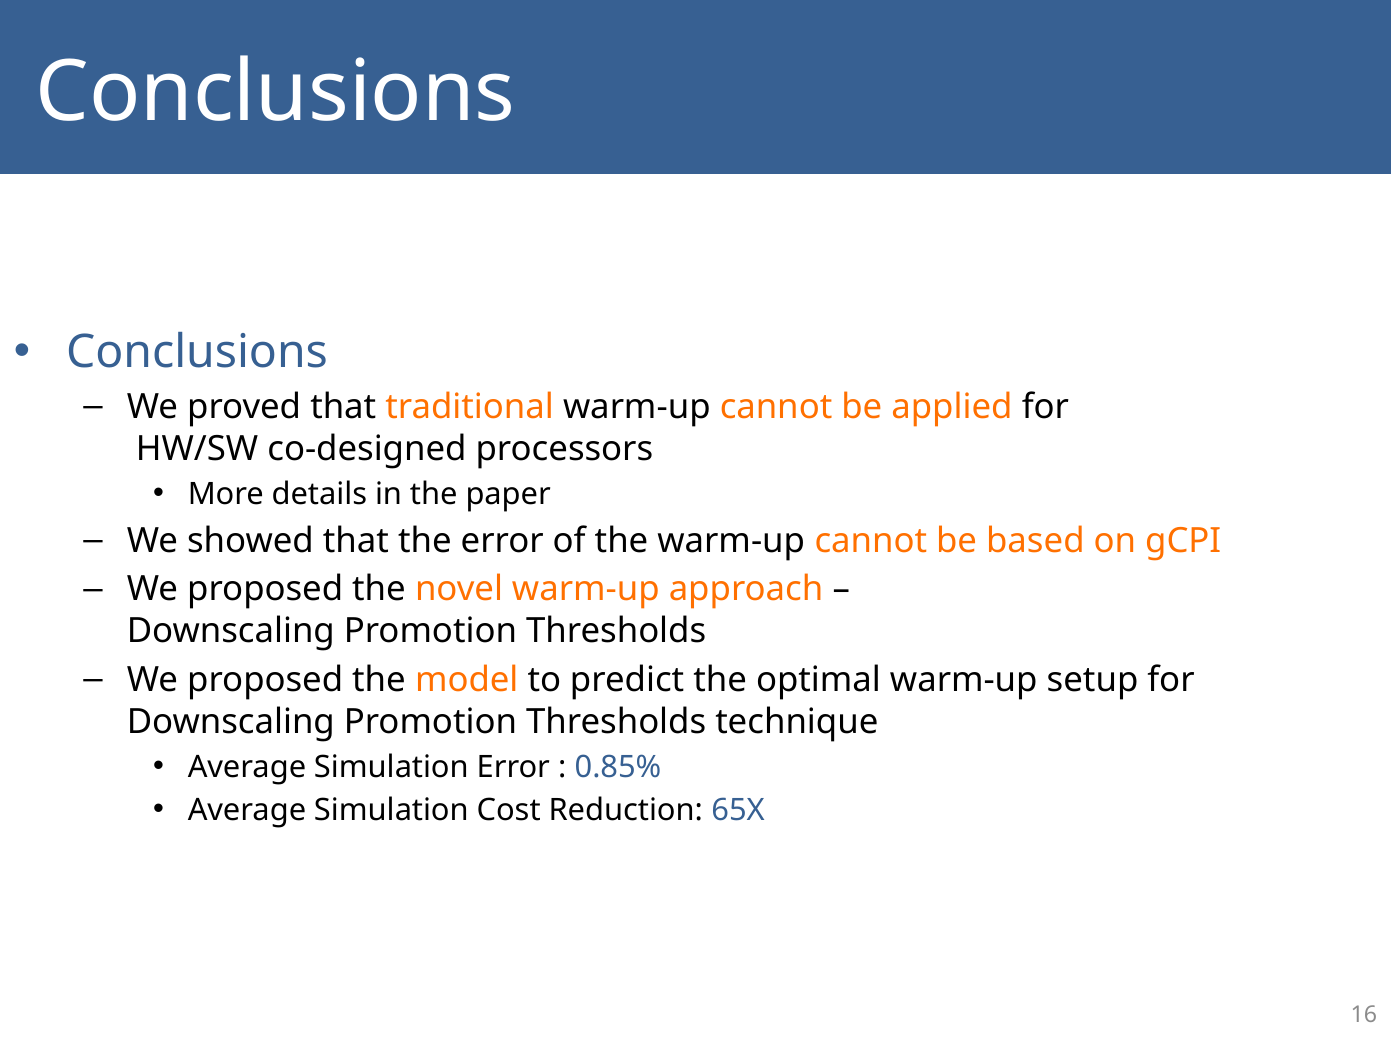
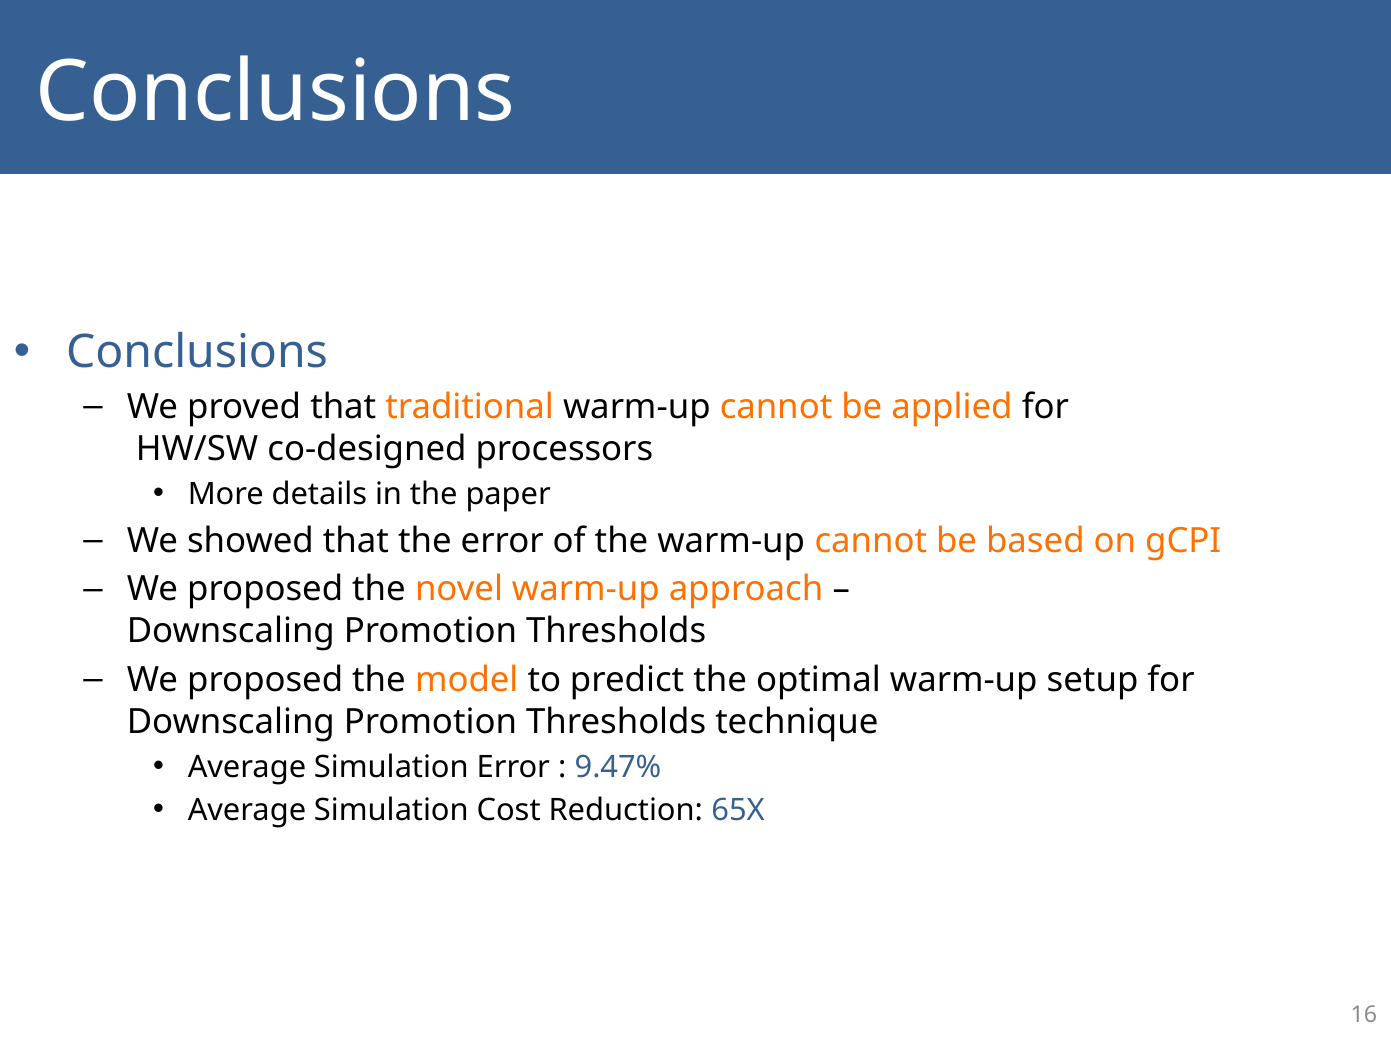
0.85%: 0.85% -> 9.47% (618, 767)
